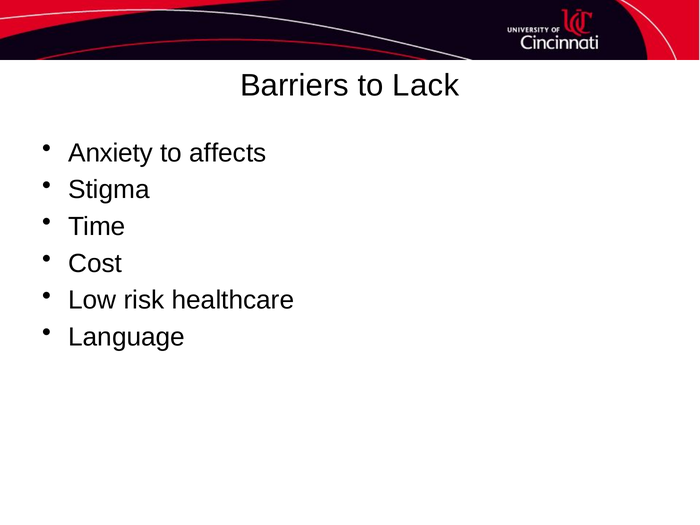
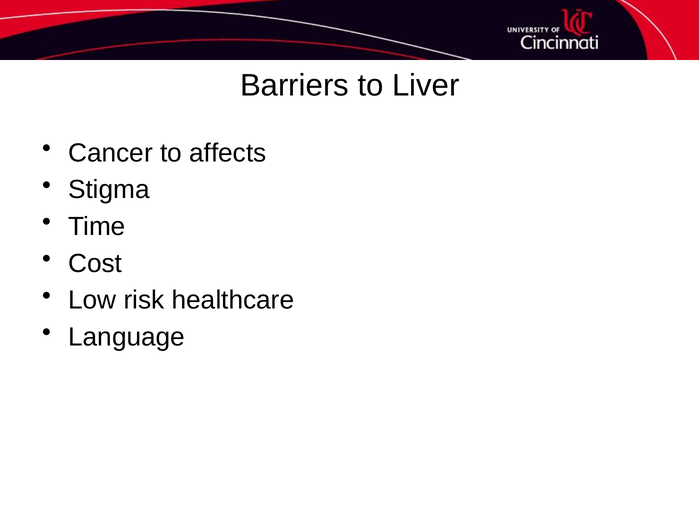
Lack: Lack -> Liver (426, 86)
Anxiety: Anxiety -> Cancer (111, 153)
